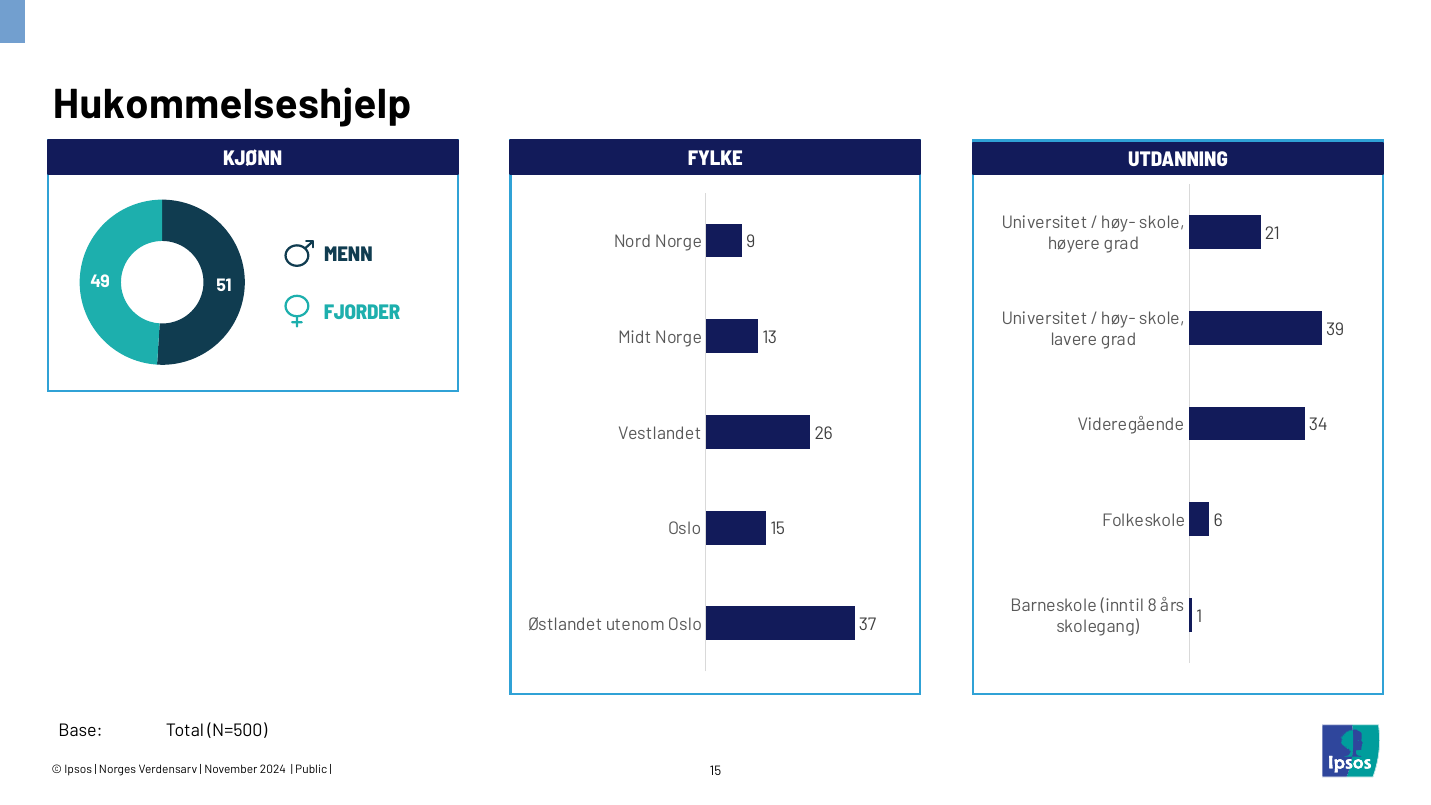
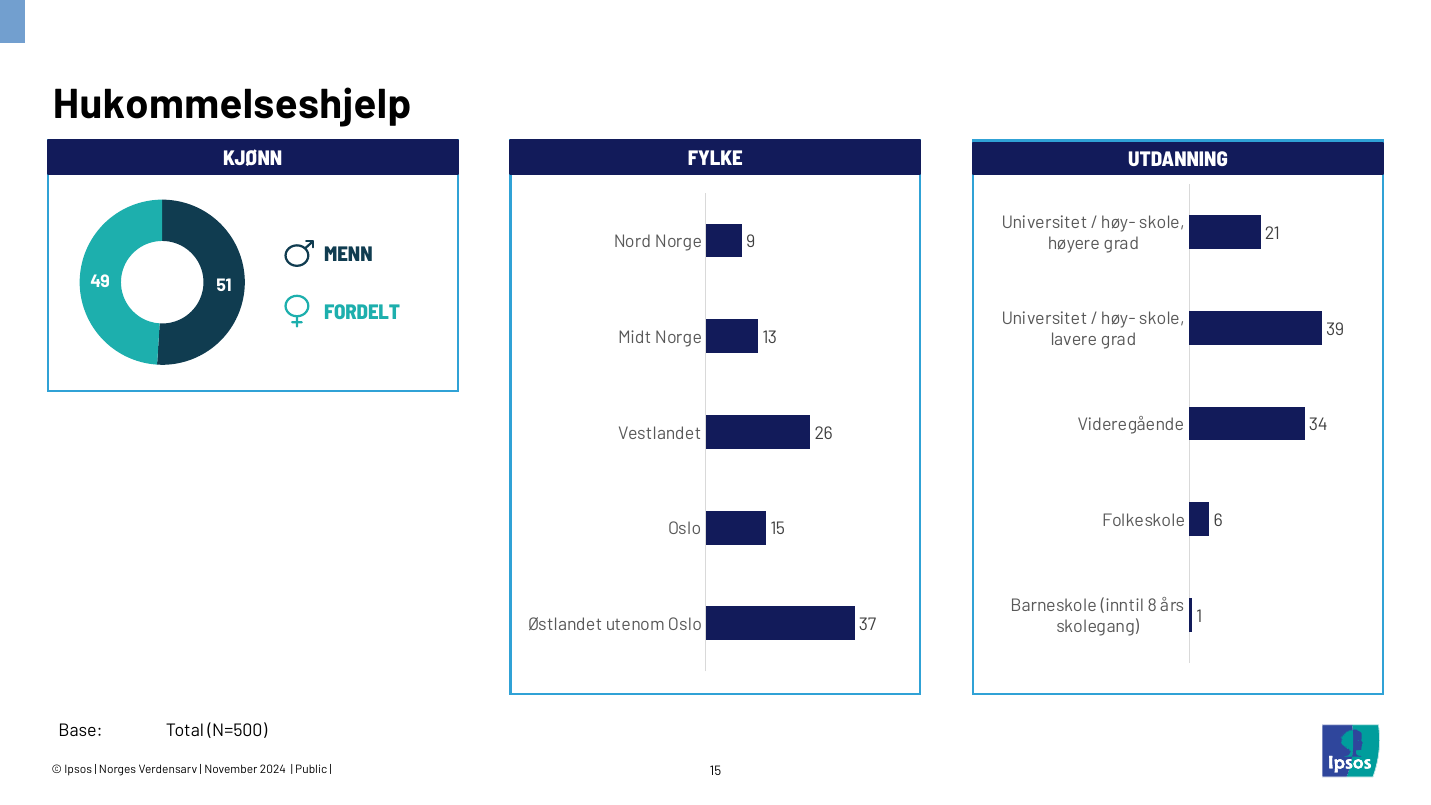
FJORDER: FJORDER -> FORDELT (362, 313)
